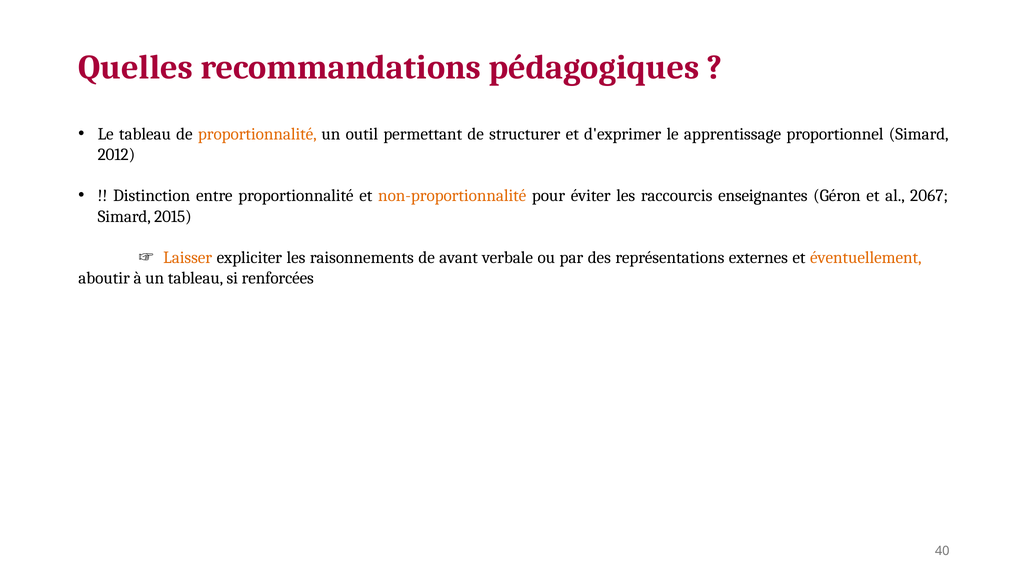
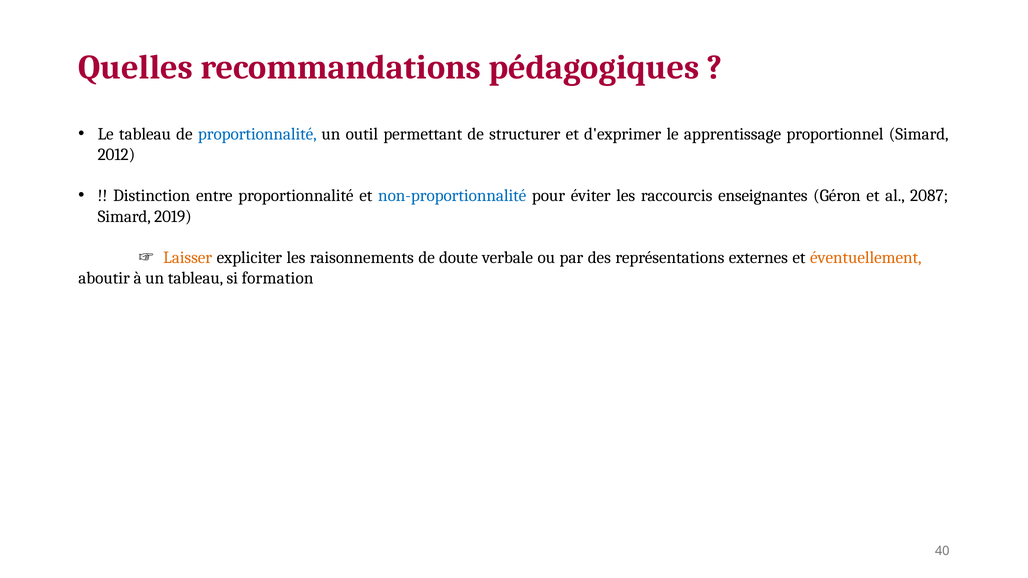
proportionnalité colour: orange -> blue (257, 134)
non-proportionnalité colour: orange -> blue (452, 196)
2067: 2067 -> 2087 (929, 196)
2015: 2015 -> 2019 (173, 216)
avant: avant -> doute (459, 258)
renforcées: renforcées -> formation (278, 278)
